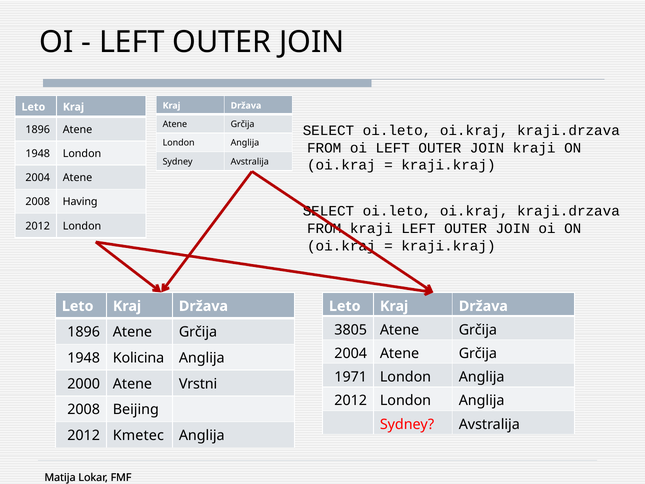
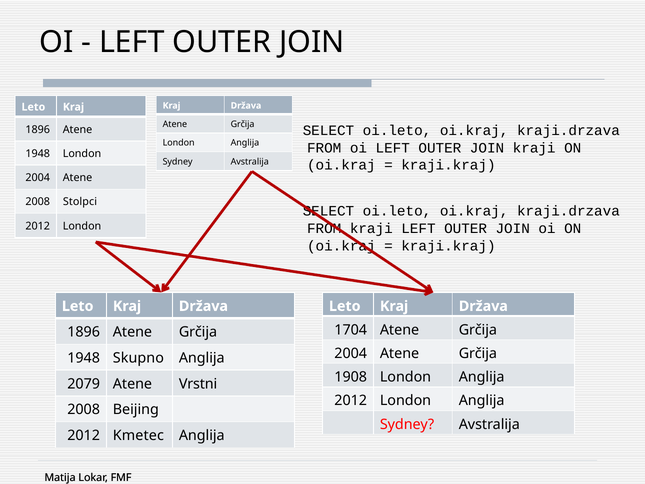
Having: Having -> Stolpci (80, 202)
3805: 3805 -> 1704 (351, 330)
Kolicina: Kolicina -> Skupno (138, 358)
1971: 1971 -> 1908 (351, 377)
2000: 2000 -> 2079 (84, 384)
